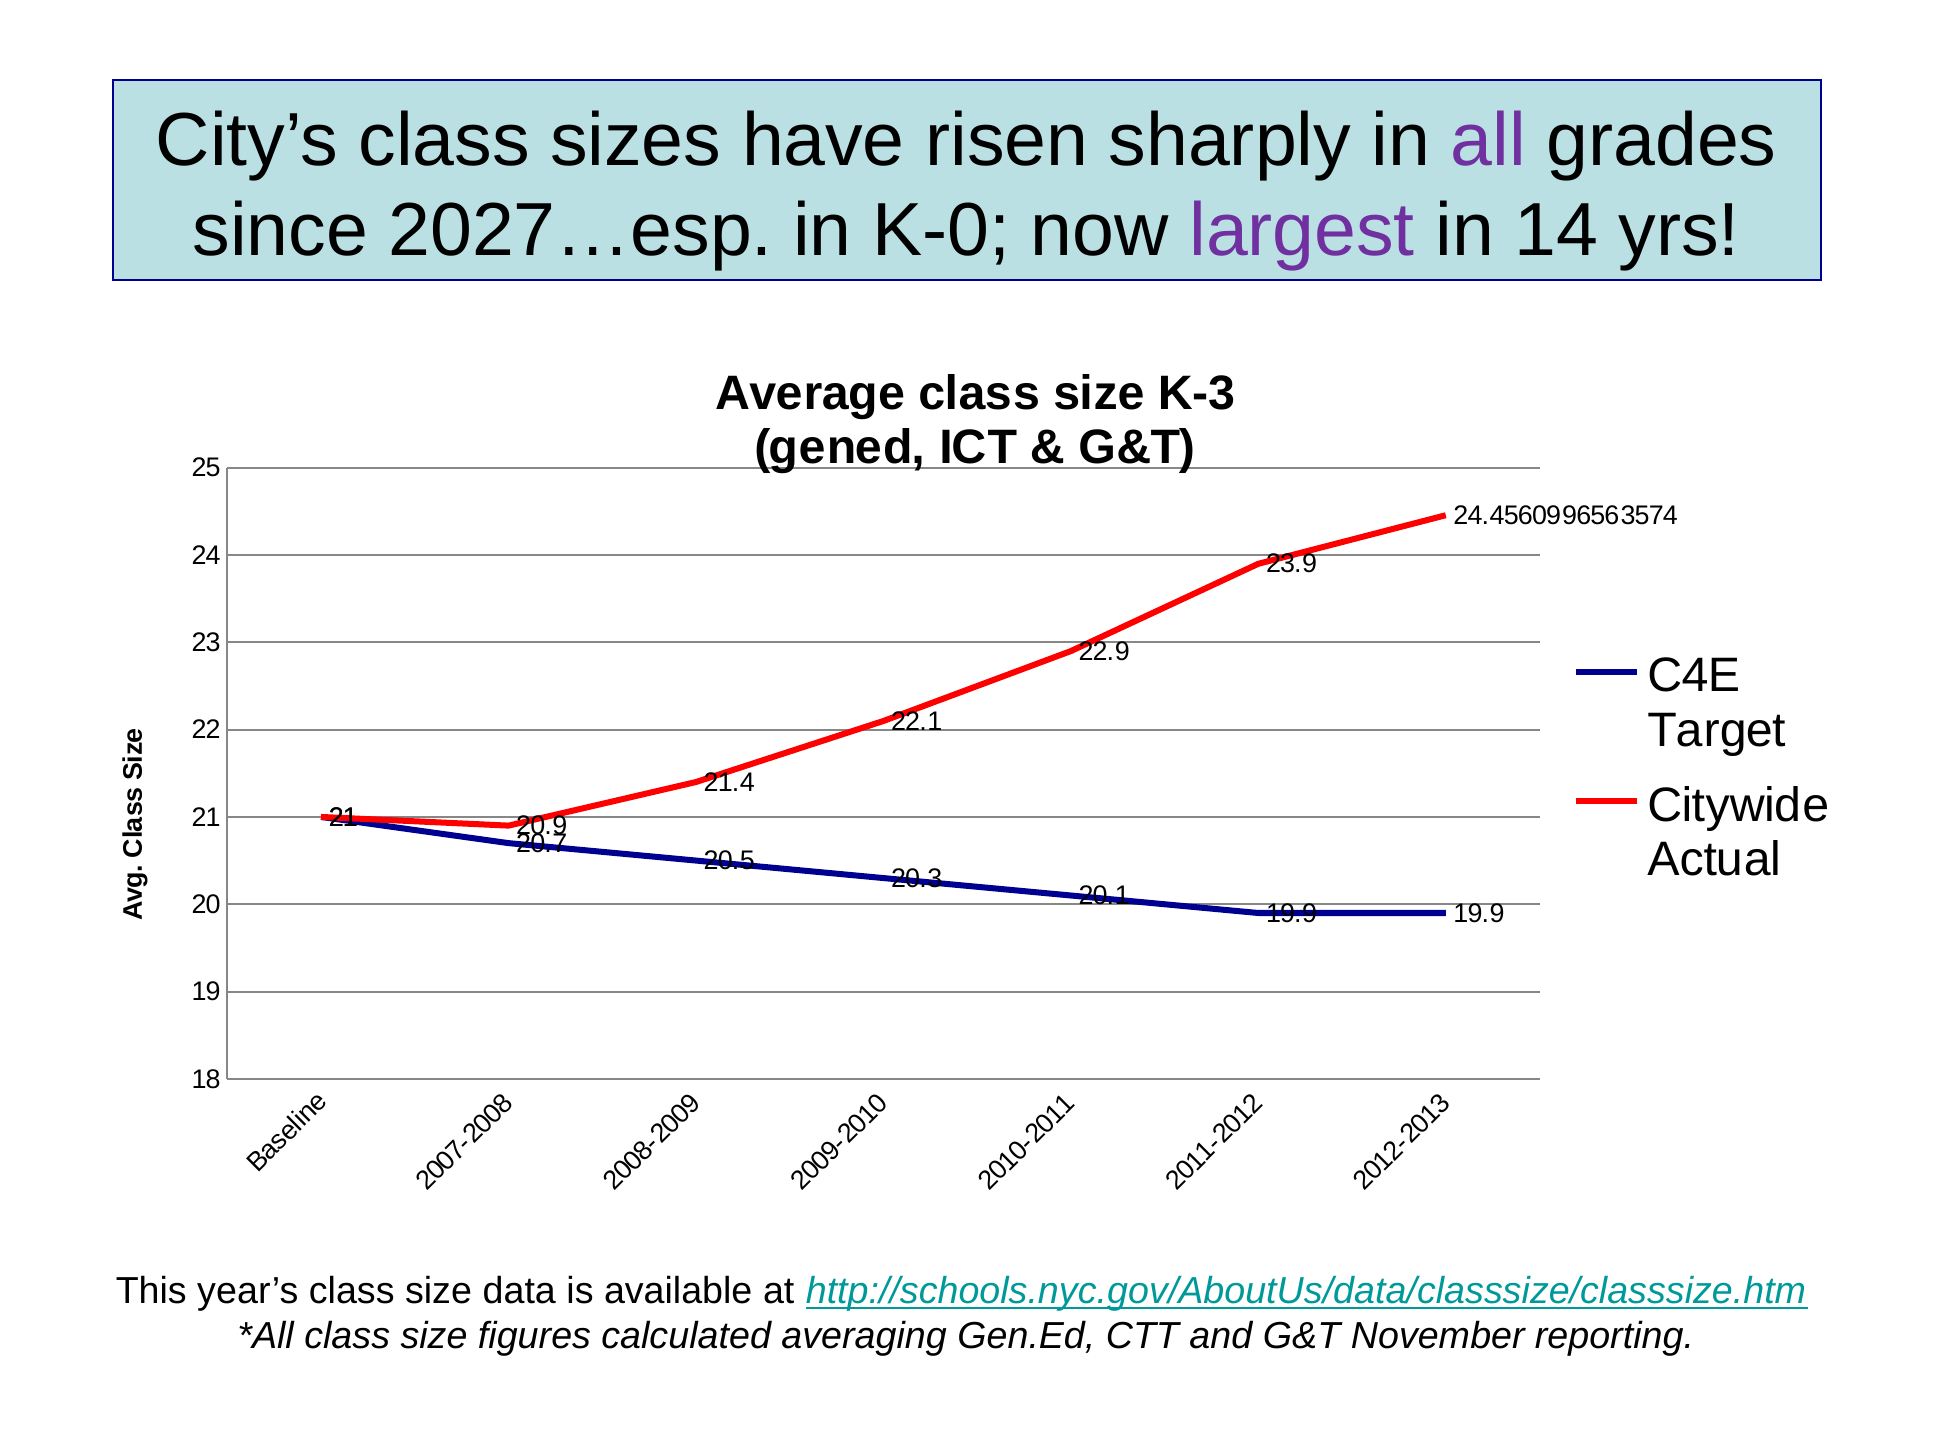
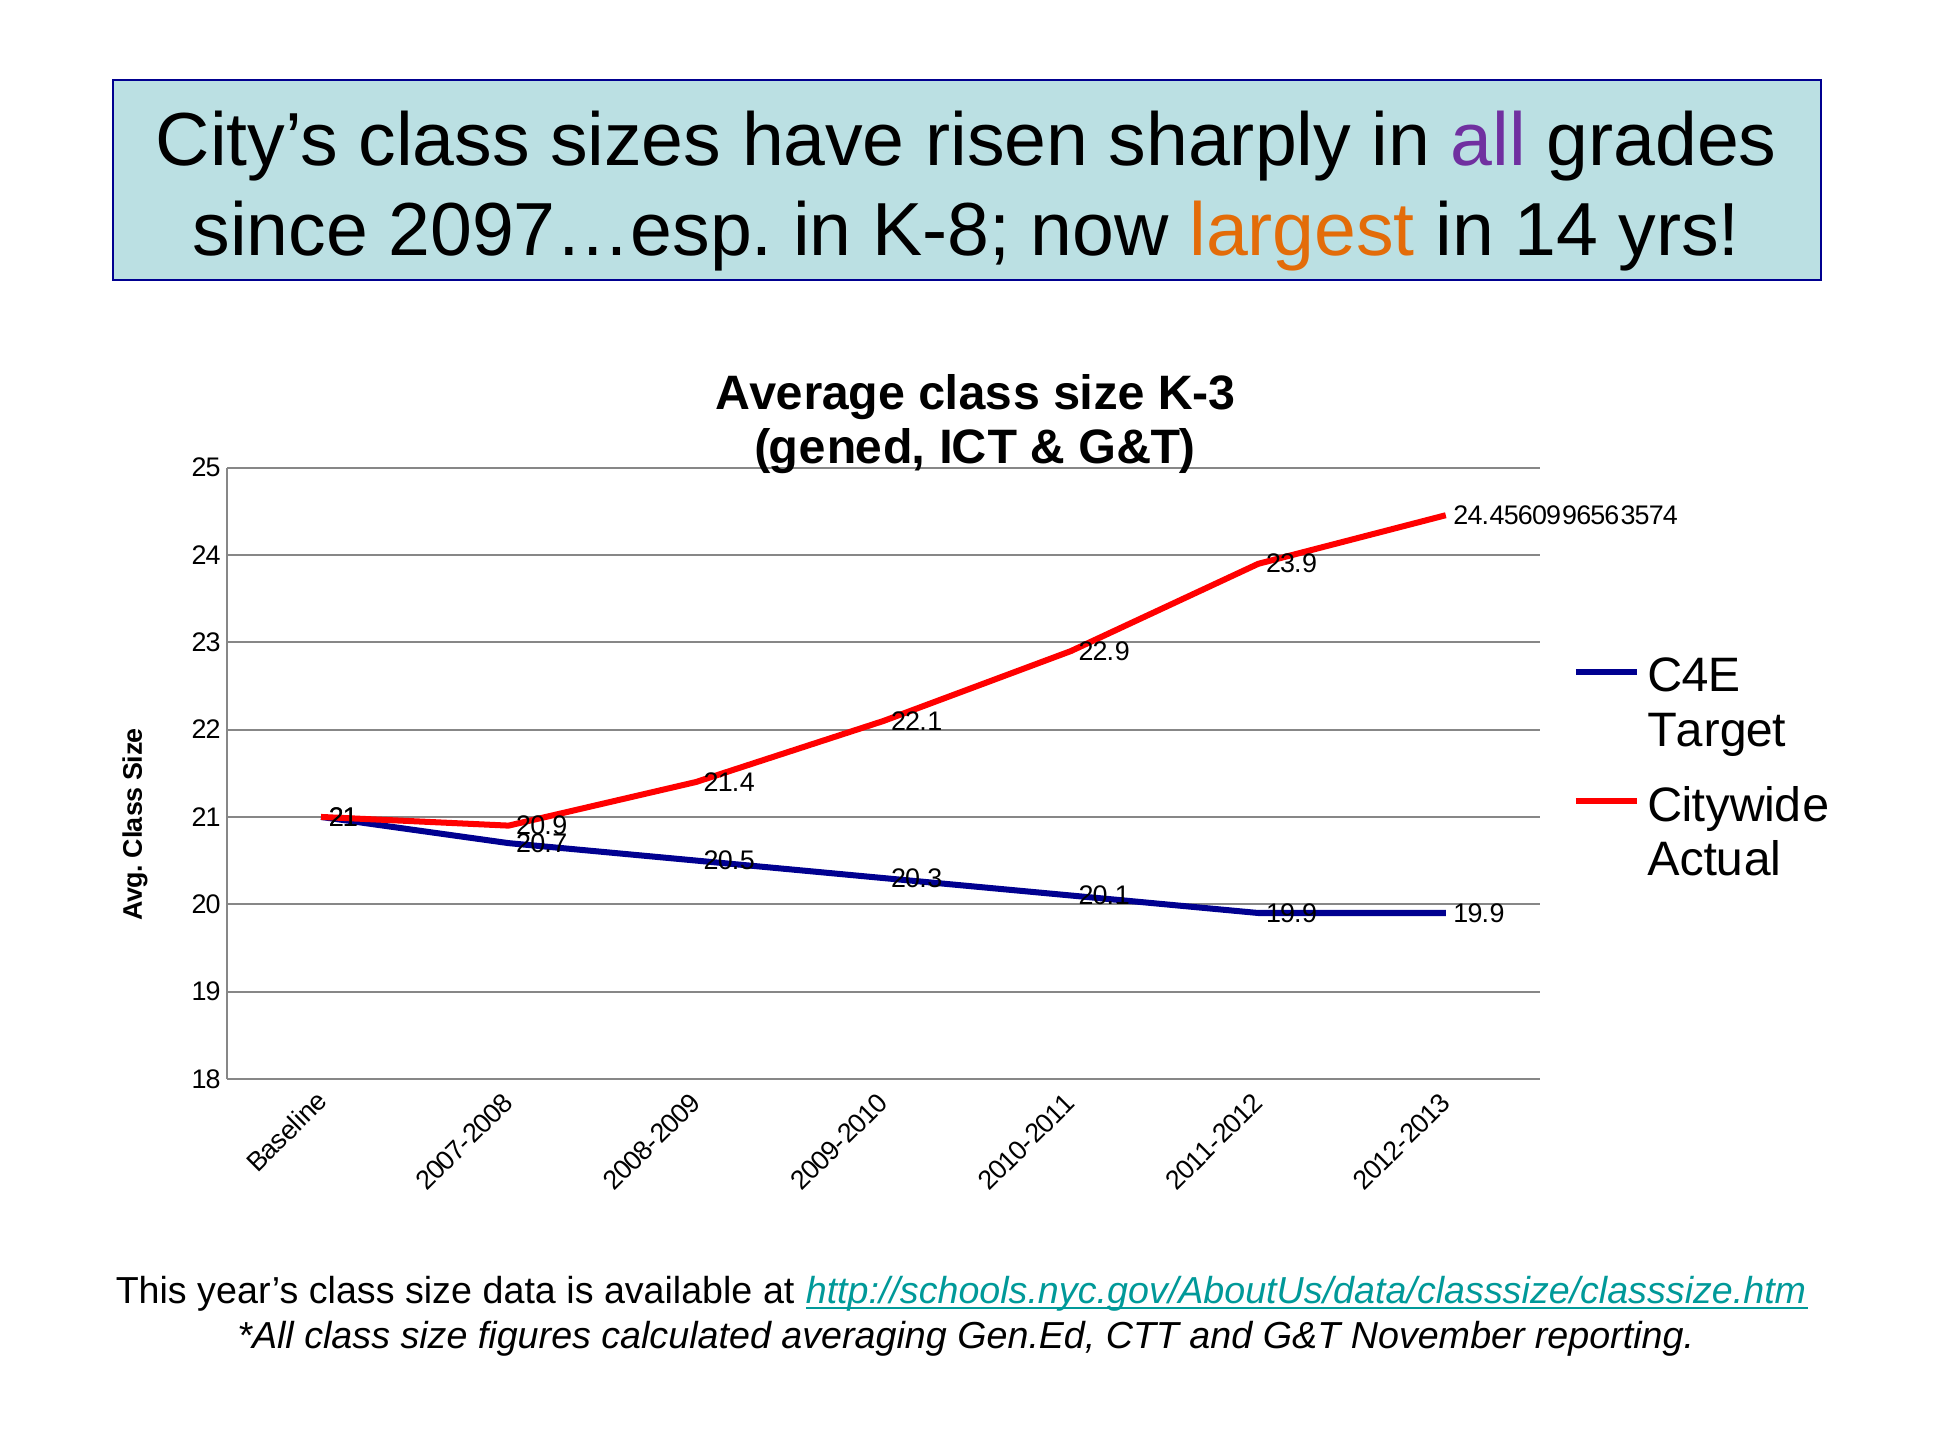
2027…esp: 2027…esp -> 2097…esp (581, 231)
K-0: K-0 -> K-8 (941, 231)
largest colour: purple -> orange (1302, 231)
